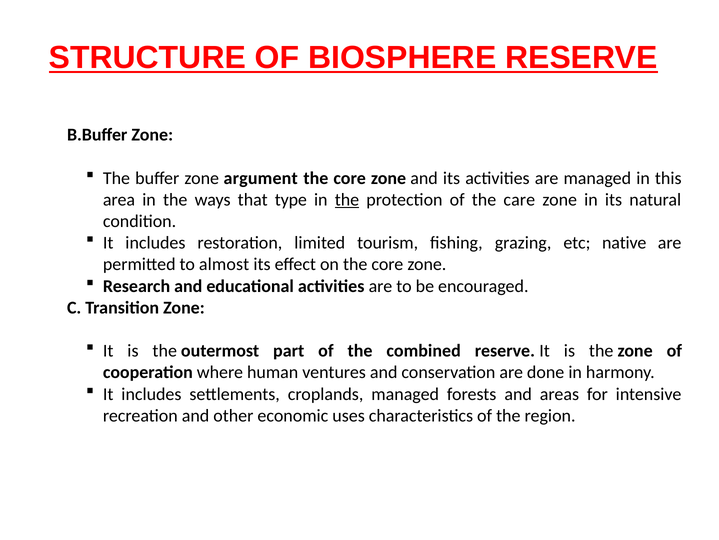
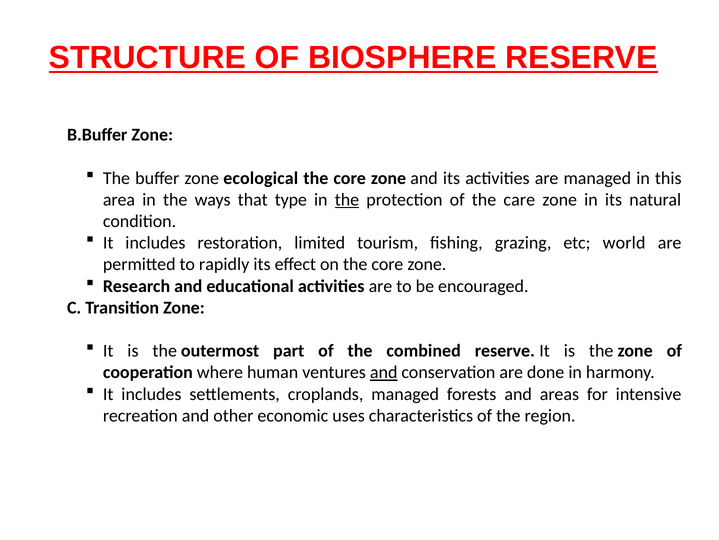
argument: argument -> ecological (261, 178)
native: native -> world (624, 243)
almost: almost -> rapidly (224, 264)
and underline: none -> present (384, 372)
